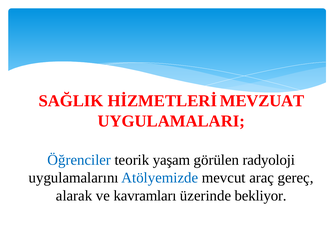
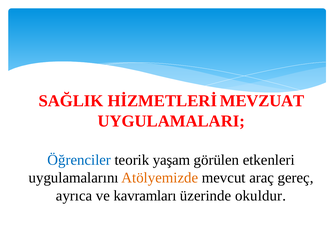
radyoloji: radyoloji -> etkenleri (269, 160)
Atölyemizde colour: blue -> orange (160, 177)
alarak: alarak -> ayrıca (74, 195)
bekliyor: bekliyor -> okuldur (261, 195)
